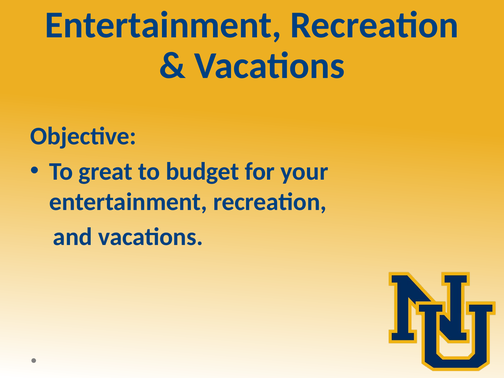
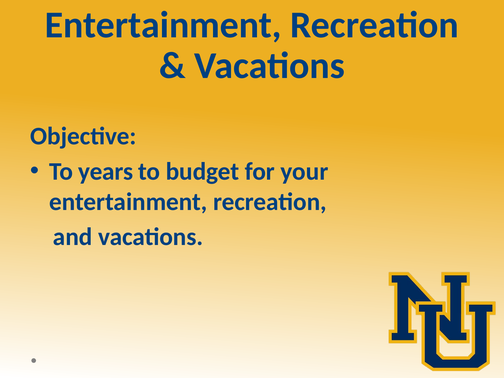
great: great -> years (106, 171)
